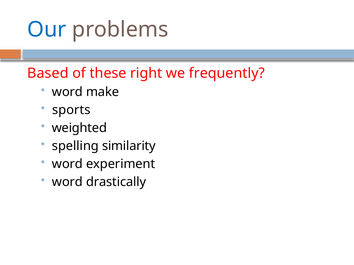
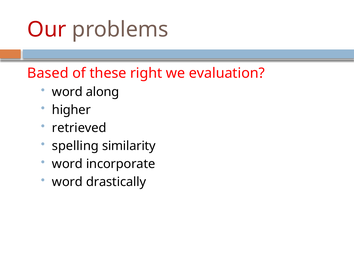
Our colour: blue -> red (47, 30)
frequently: frequently -> evaluation (227, 73)
make: make -> along (103, 92)
sports: sports -> higher (71, 110)
weighted: weighted -> retrieved (79, 128)
experiment: experiment -> incorporate (121, 164)
